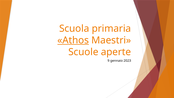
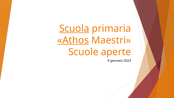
Scuola underline: none -> present (74, 28)
